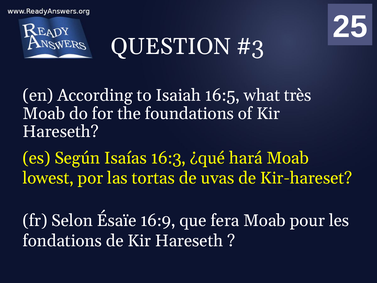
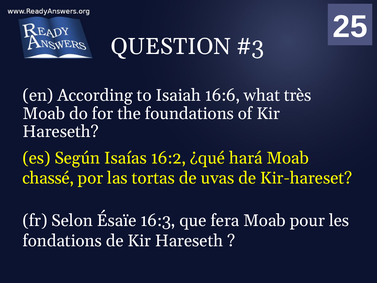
16:5: 16:5 -> 16:6 (222, 95)
16:3: 16:3 -> 16:2 (168, 158)
lowest: lowest -> chassé (48, 178)
16:9: 16:9 -> 16:3 (158, 220)
